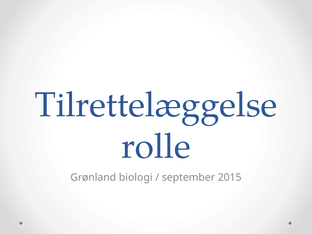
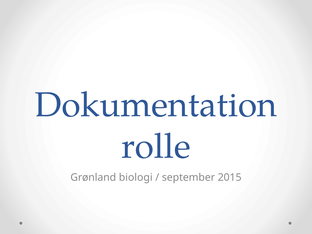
Tilrettelæggelse: Tilrettelæggelse -> Dokumentation (156, 105)
